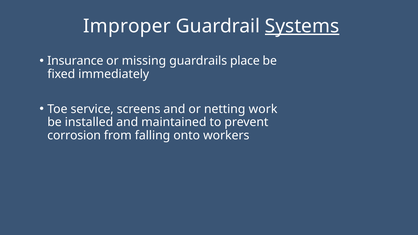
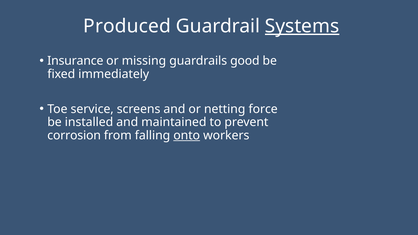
Improper: Improper -> Produced (127, 26)
place: place -> good (245, 61)
work: work -> force (263, 109)
onto underline: none -> present (187, 136)
